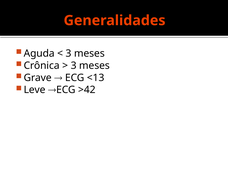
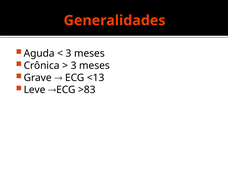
>42: >42 -> >83 (87, 90)
